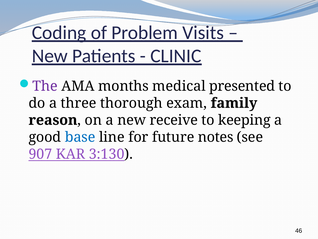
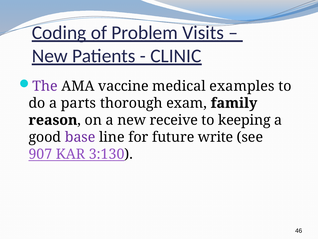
months: months -> vaccine (123, 86)
presented: presented -> examples (242, 86)
three: three -> parts (79, 103)
base colour: blue -> purple (80, 137)
notes: notes -> write (216, 137)
